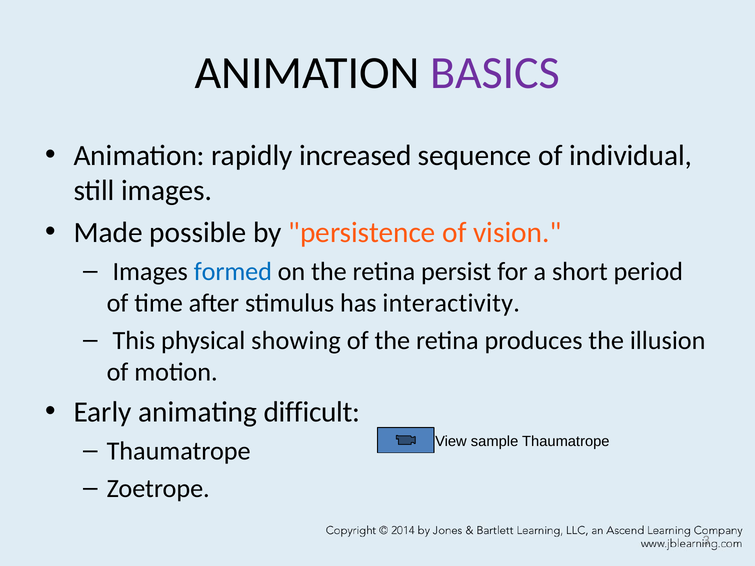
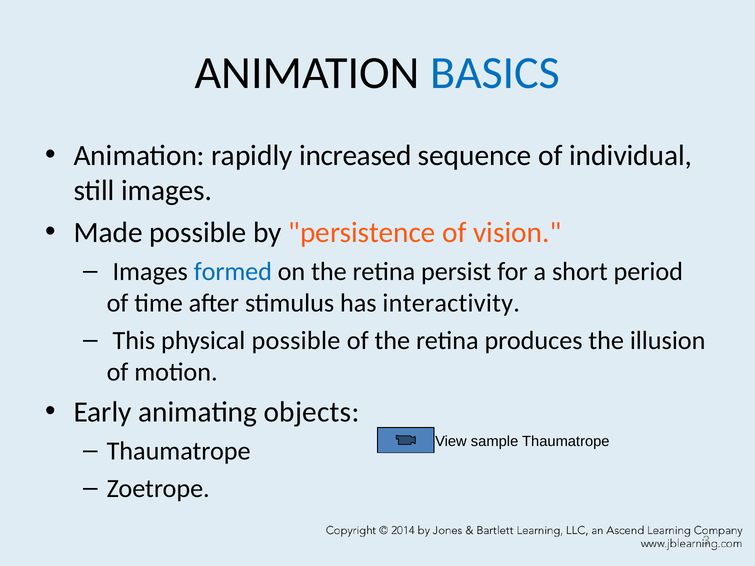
BASICS colour: purple -> blue (495, 73)
physical showing: showing -> possible (296, 341)
difficult: difficult -> objects (312, 412)
